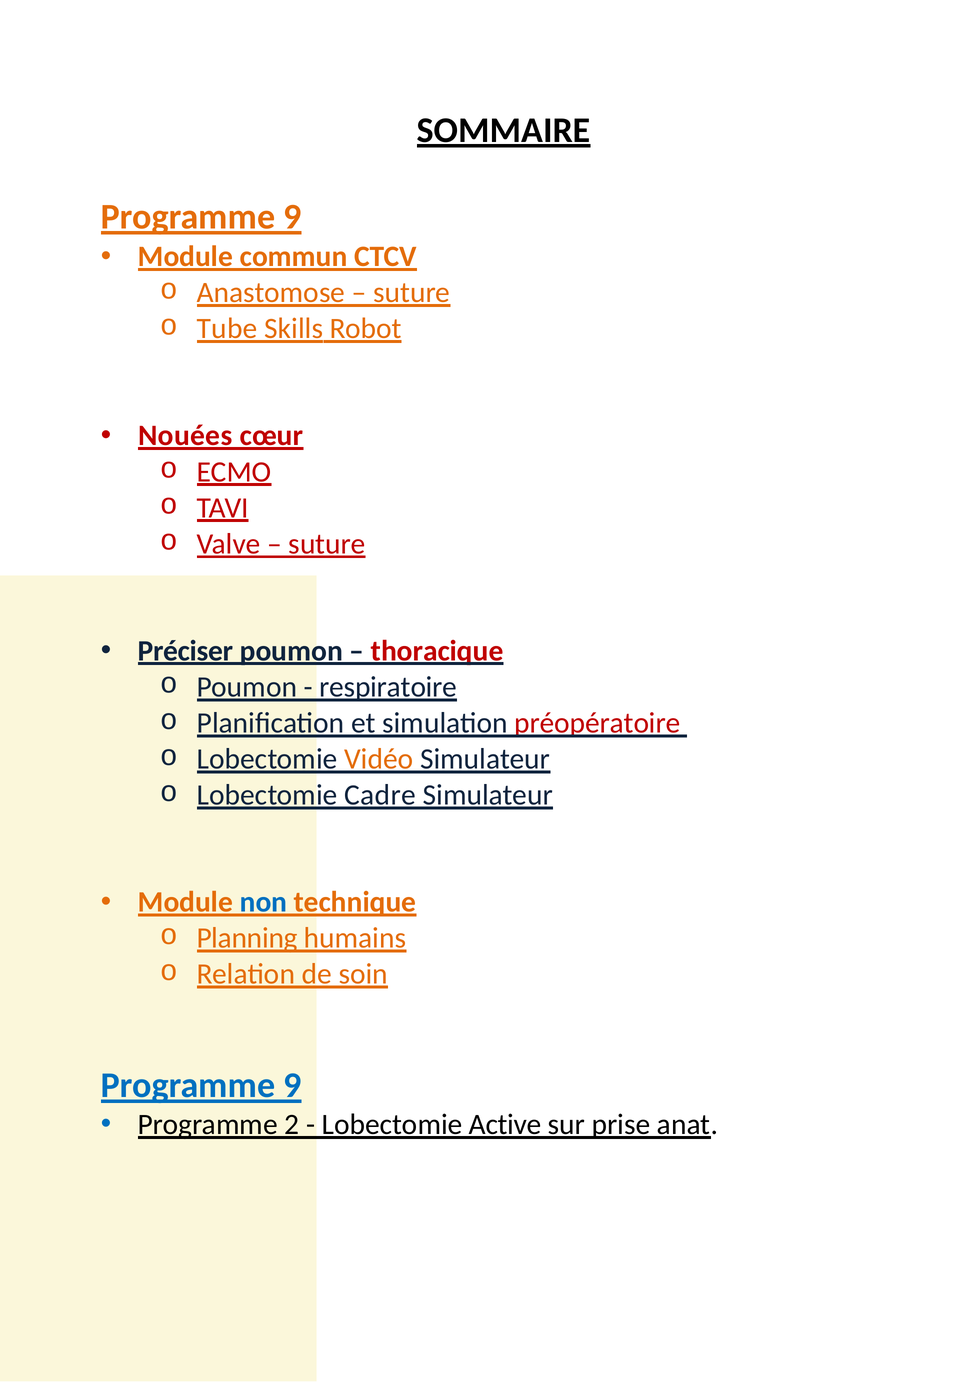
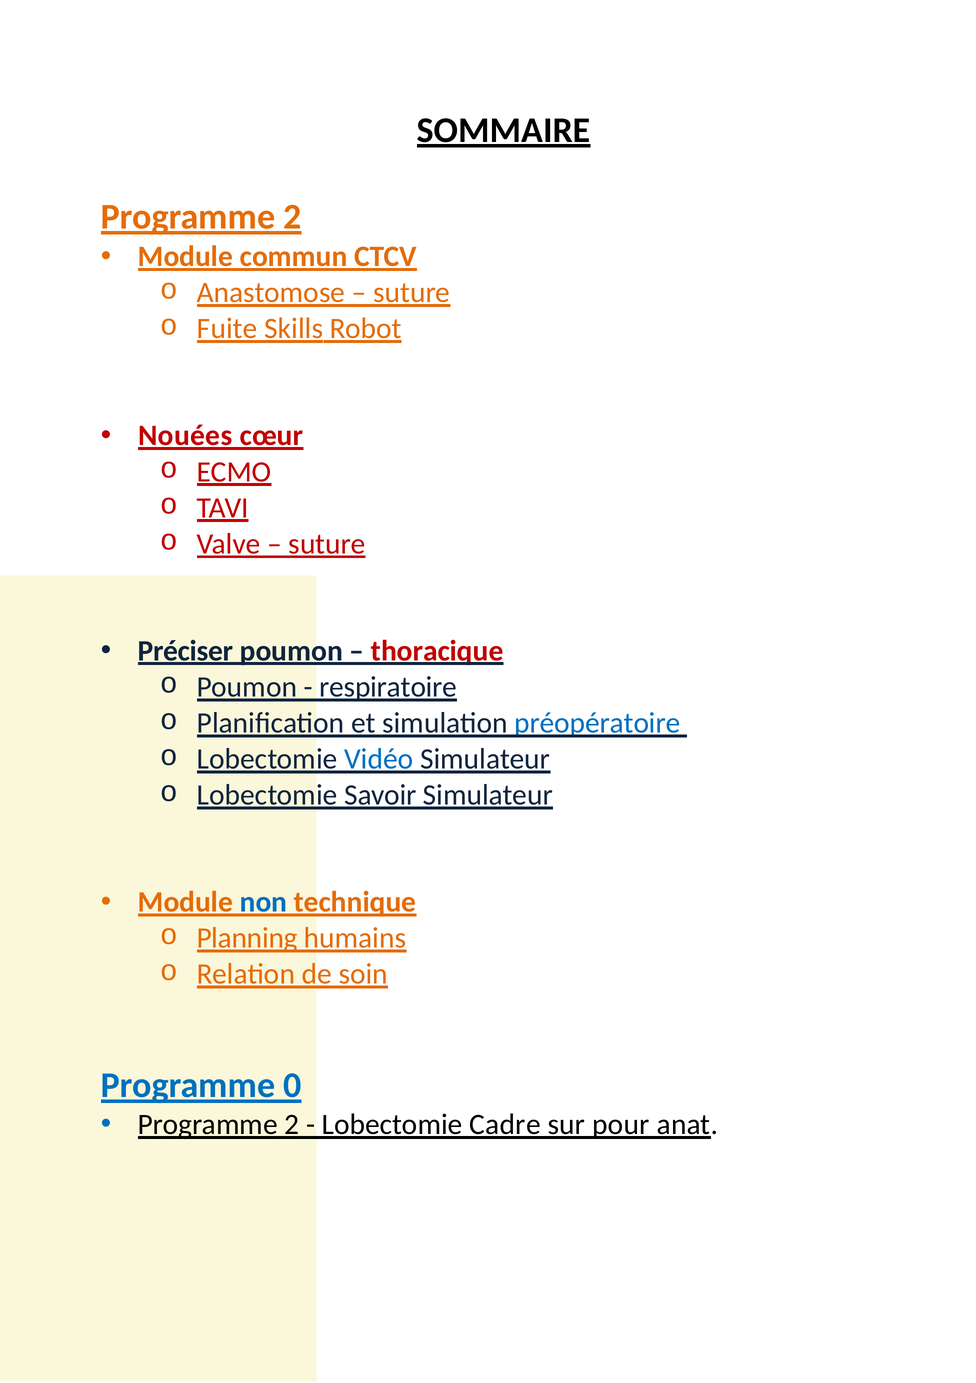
9: 9 -> 2 (292, 217)
Tube: Tube -> Fuite (227, 328)
préopératoire colour: red -> blue (597, 722)
Vidéo colour: orange -> blue (379, 759)
Cadre: Cadre -> Savoir (380, 795)
9: 9 -> 0 (292, 1085)
Active: Active -> Cadre (505, 1124)
prise: prise -> pour (621, 1124)
